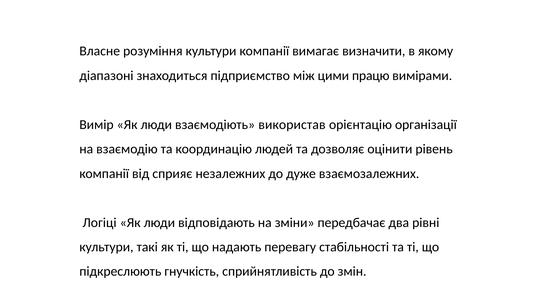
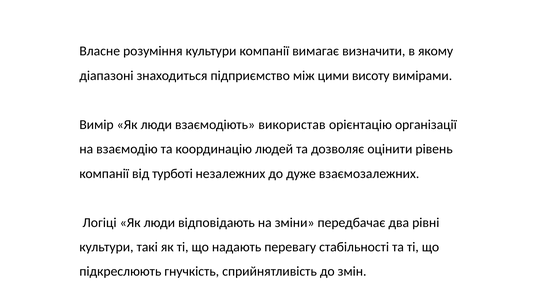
працю: працю -> висоту (371, 76)
сприяє: сприяє -> турботі (172, 174)
